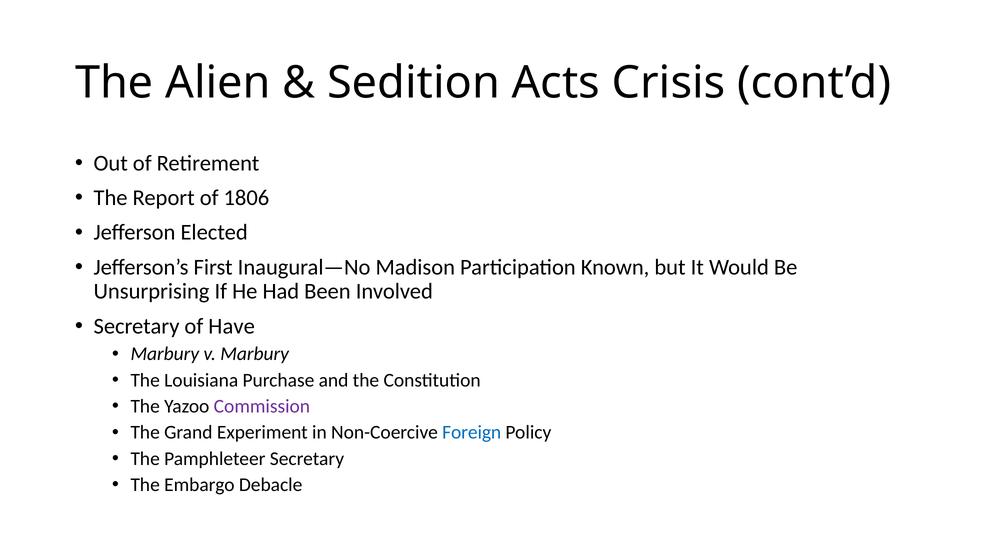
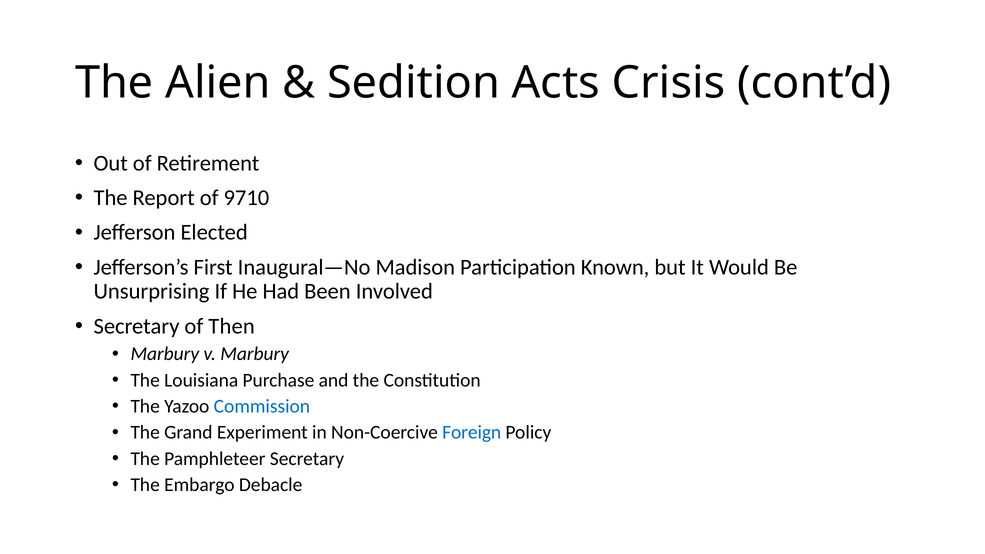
1806: 1806 -> 9710 (246, 198)
Have: Have -> Then (232, 326)
Commission colour: purple -> blue (262, 406)
